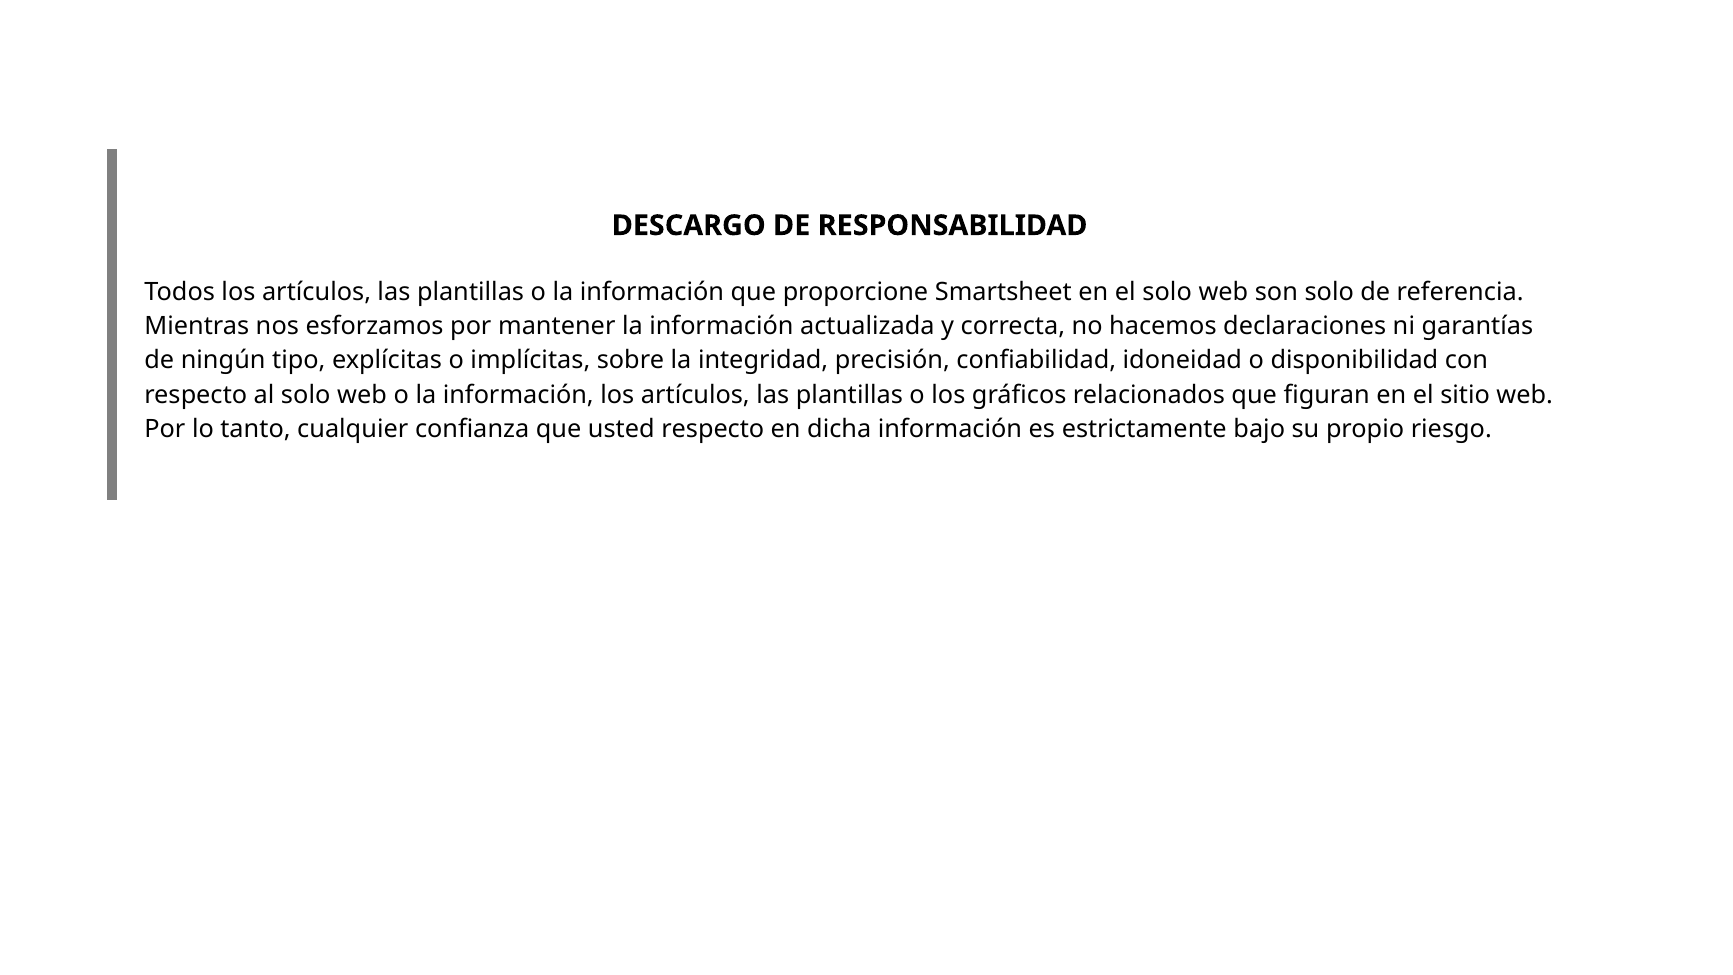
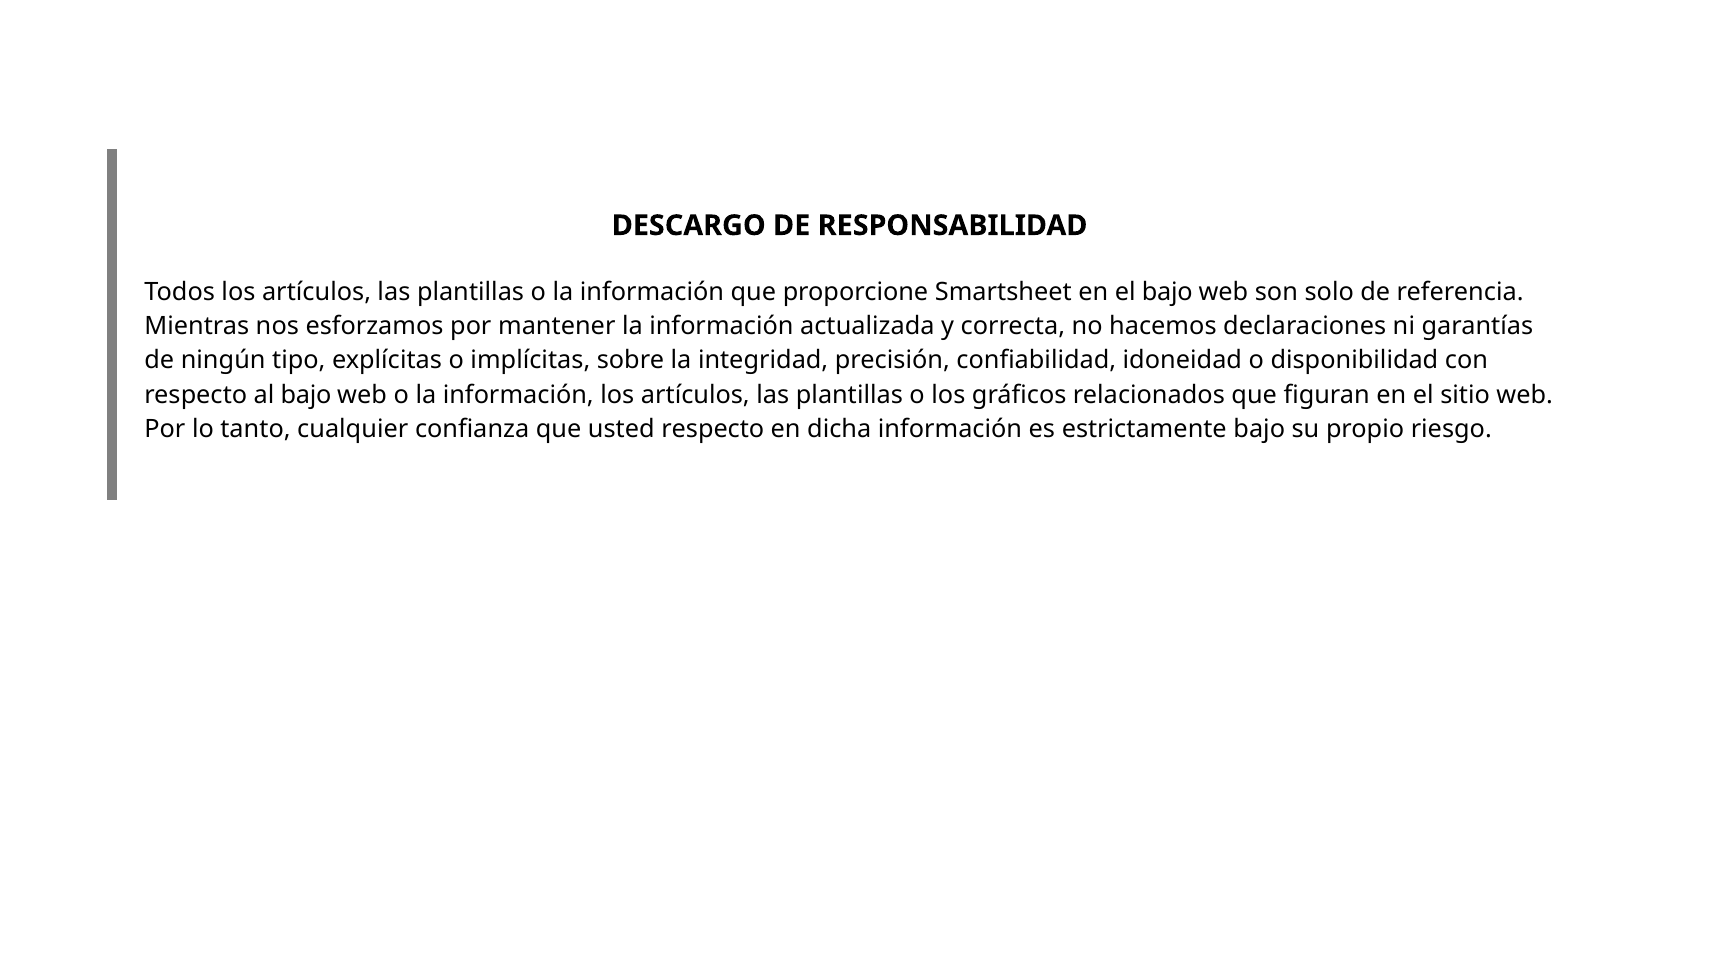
el solo: solo -> bajo (1167, 292)
al solo: solo -> bajo (306, 395)
